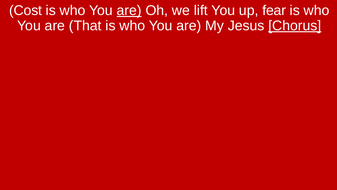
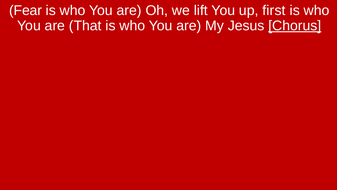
Cost: Cost -> Fear (26, 10)
are underline: present -> none (129, 10)
fear: fear -> first (274, 10)
